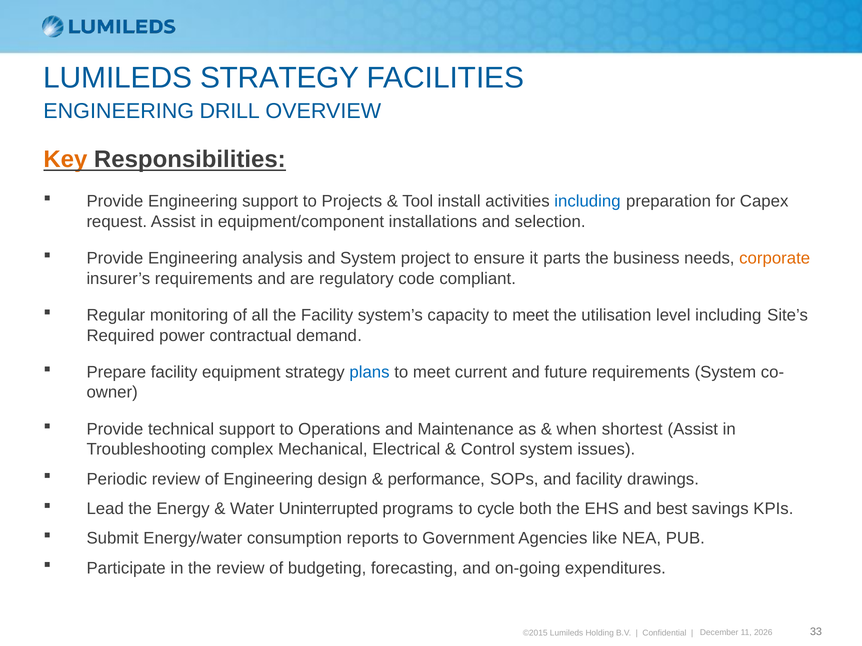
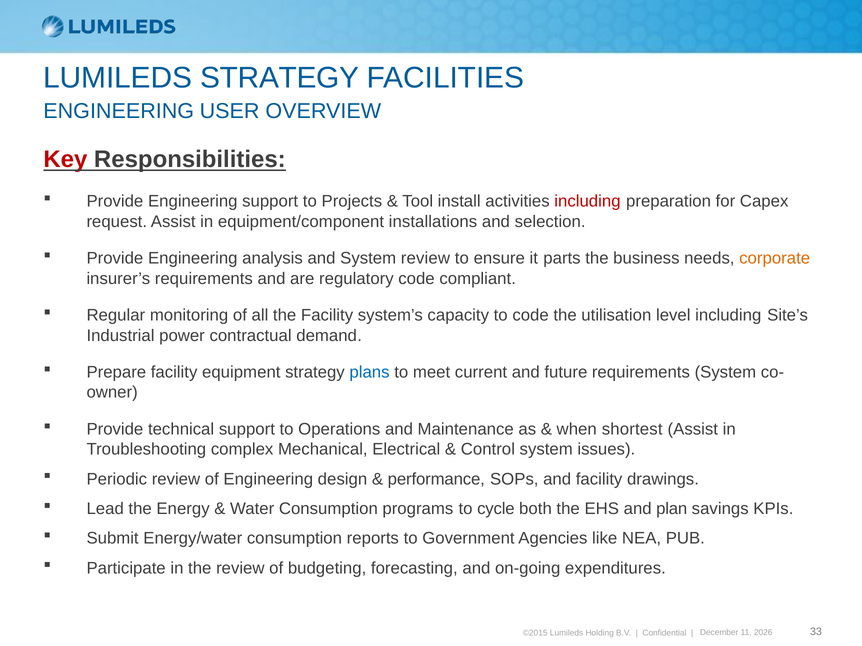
DRILL: DRILL -> USER (230, 111)
Key colour: orange -> red (65, 160)
including colour: blue -> red (587, 202)
System project: project -> review (425, 259)
capacity to meet: meet -> code (531, 316)
Required: Required -> Industrial (121, 336)
Water Uninterrupted: Uninterrupted -> Consumption (328, 509)
best: best -> plan (672, 509)
